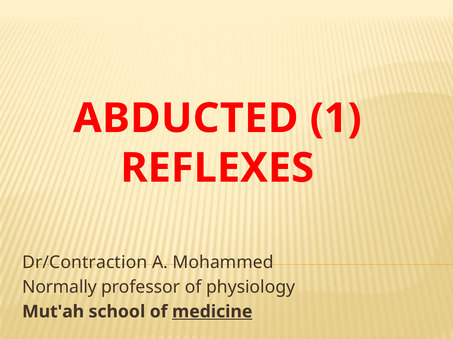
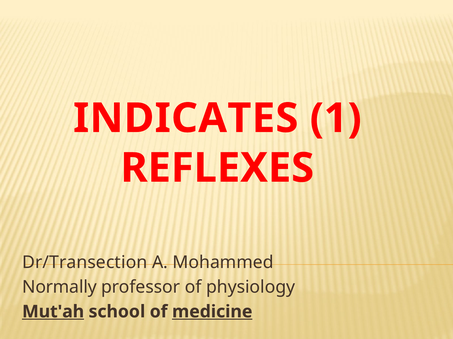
ABDUCTED: ABDUCTED -> INDICATES (186, 119)
Dr/Contraction: Dr/Contraction -> Dr/Transection (85, 263)
Mut'ah underline: none -> present (53, 312)
